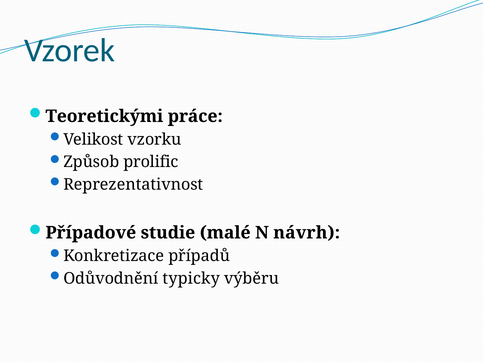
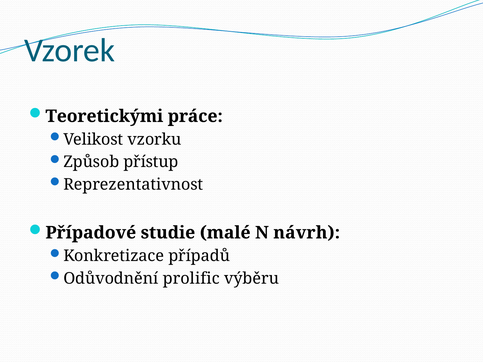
prolific: prolific -> přístup (151, 162)
typicky: typicky -> prolific (191, 279)
